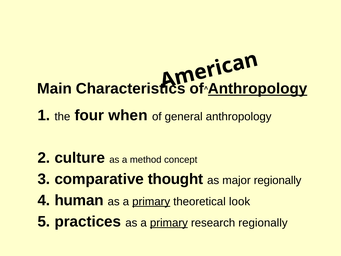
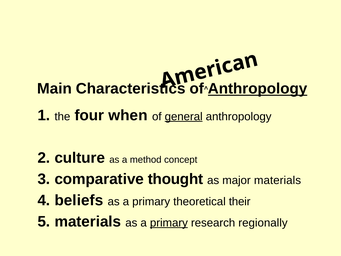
general underline: none -> present (184, 116)
major regionally: regionally -> materials (277, 180)
human: human -> beliefs (79, 200)
primary underline: present -> none (151, 201)
look: look -> their (240, 201)
practices: practices -> materials (88, 221)
